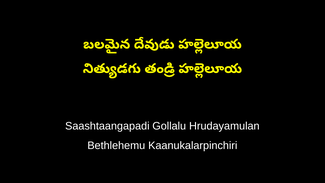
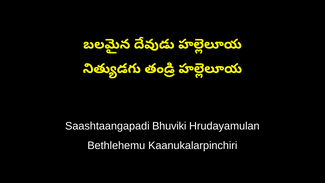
Gollalu: Gollalu -> Bhuviki (169, 126)
